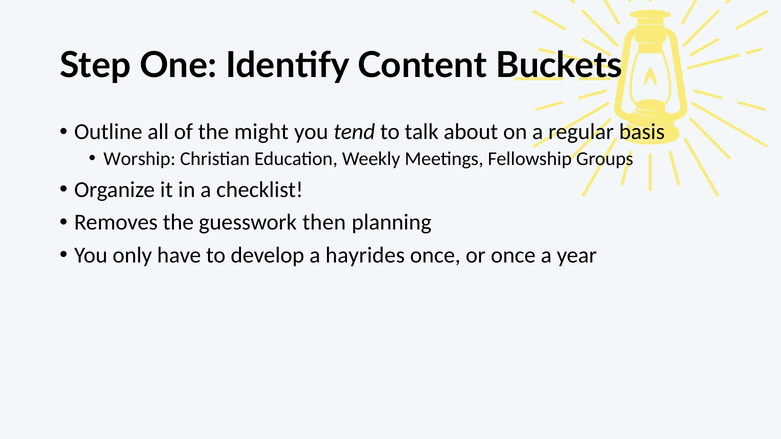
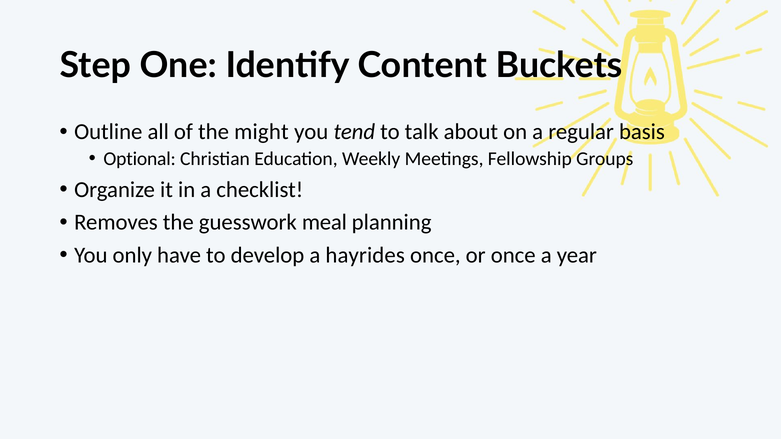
Worship: Worship -> Optional (140, 159)
then: then -> meal (324, 223)
